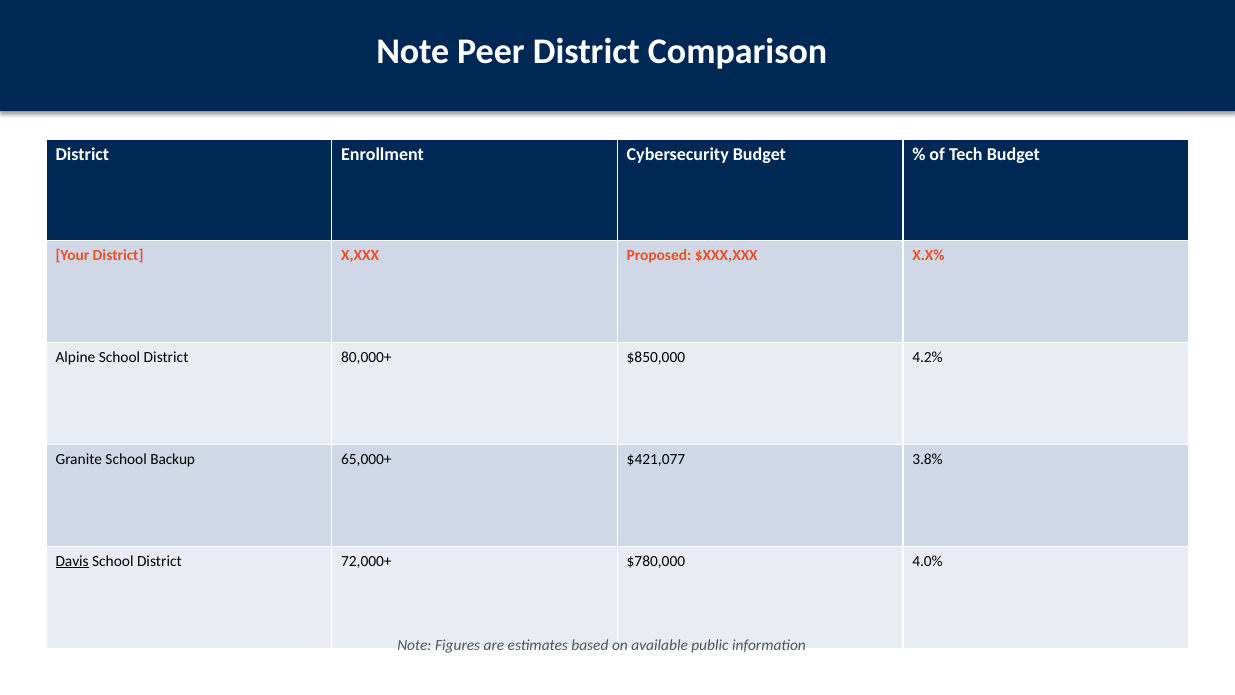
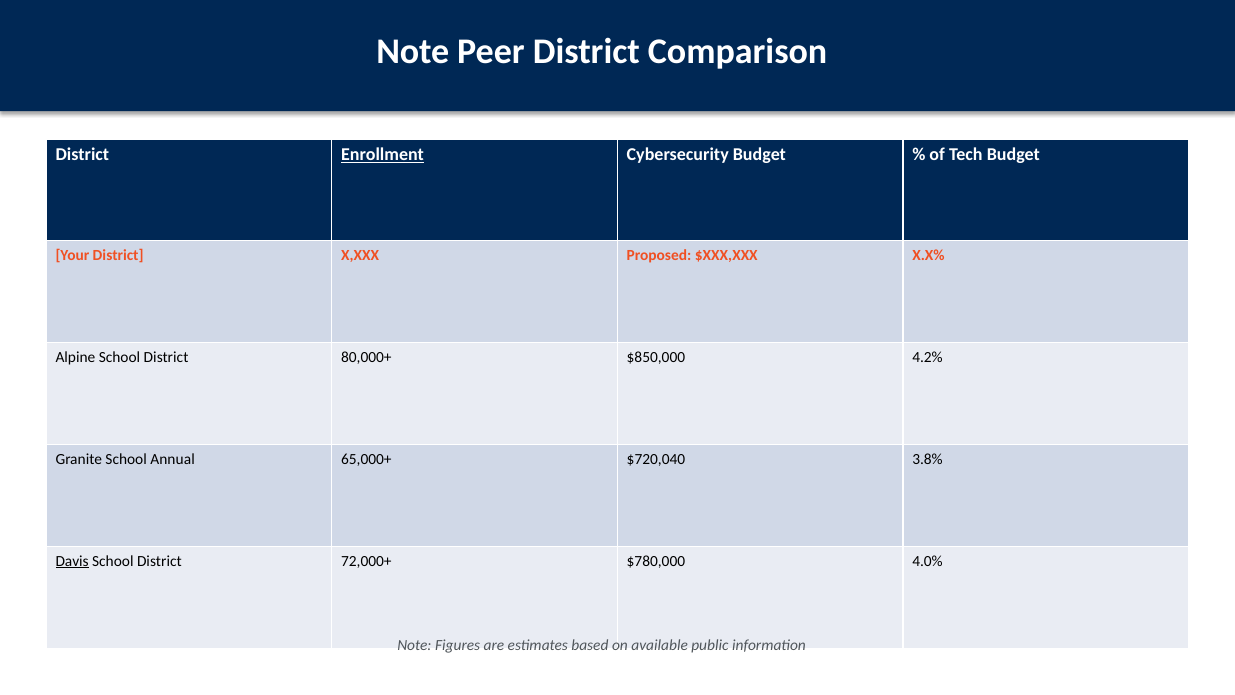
Enrollment underline: none -> present (383, 155)
Backup: Backup -> Annual (173, 459)
$421,077: $421,077 -> $720,040 (656, 459)
